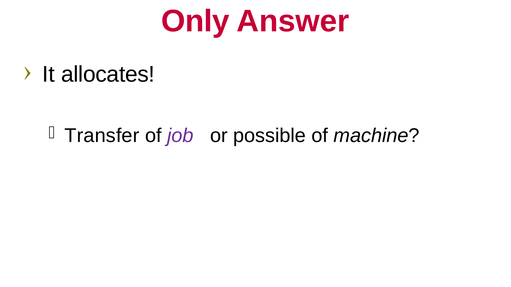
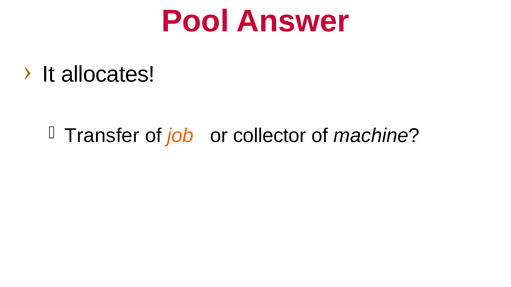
Only: Only -> Pool (195, 21)
job colour: purple -> orange (180, 136)
possible: possible -> collector (270, 136)
